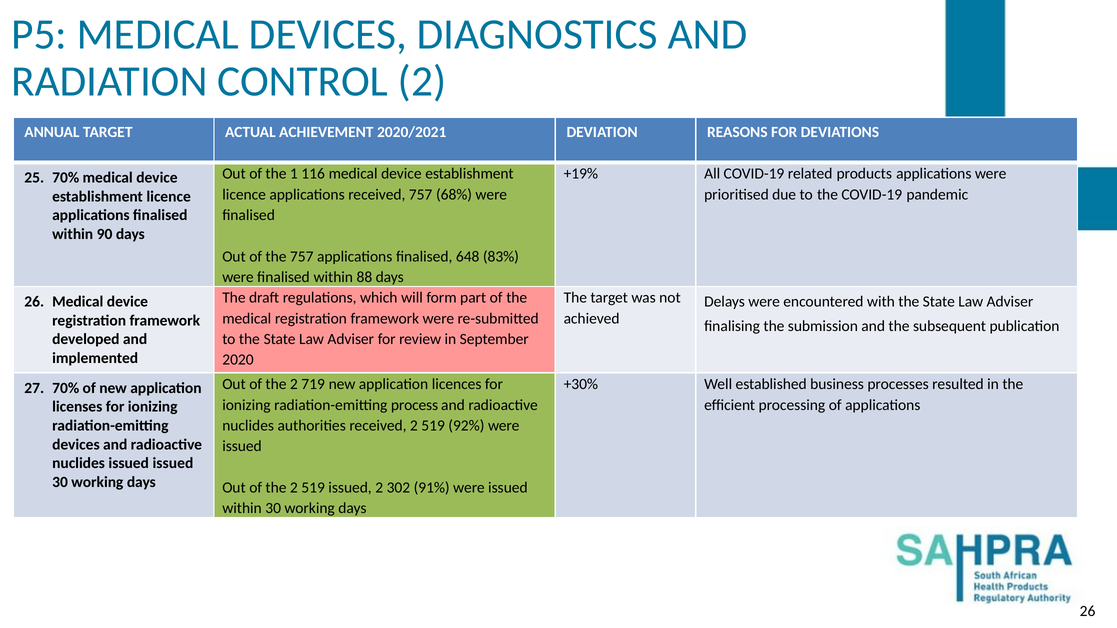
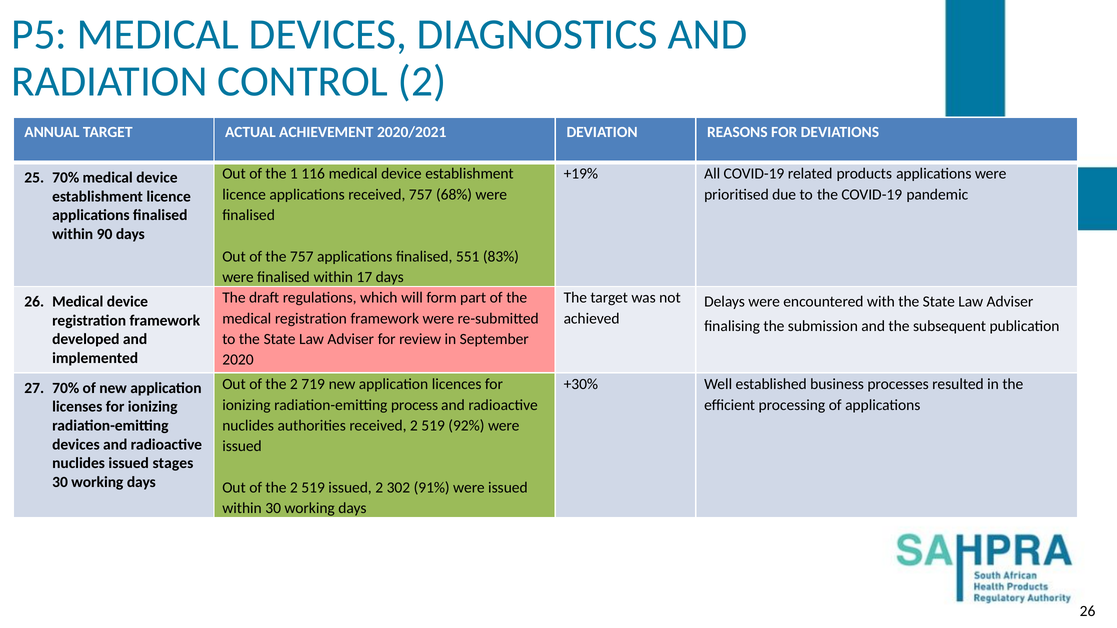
648: 648 -> 551 (468, 257)
88: 88 -> 17 (364, 277)
issued issued: issued -> stages (173, 464)
